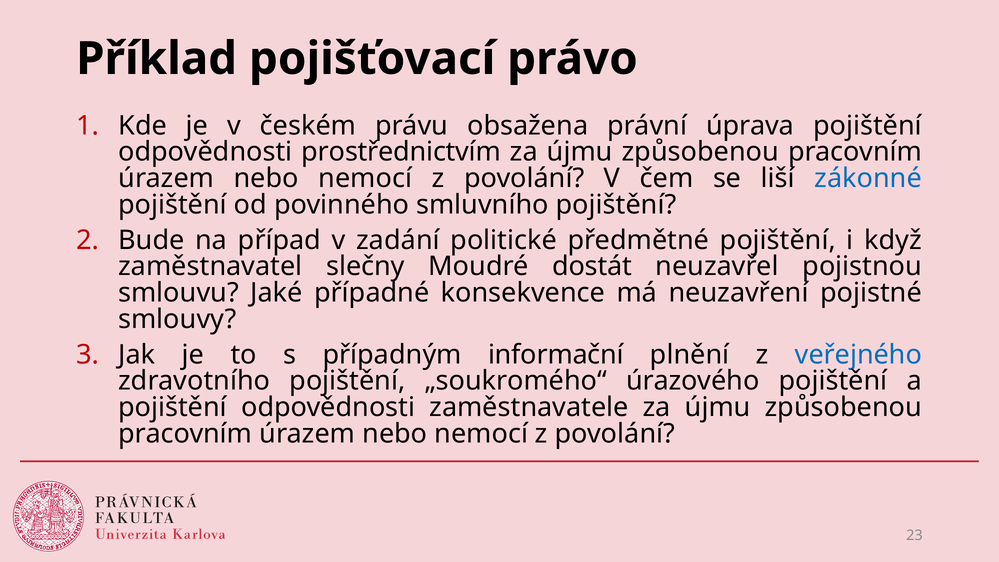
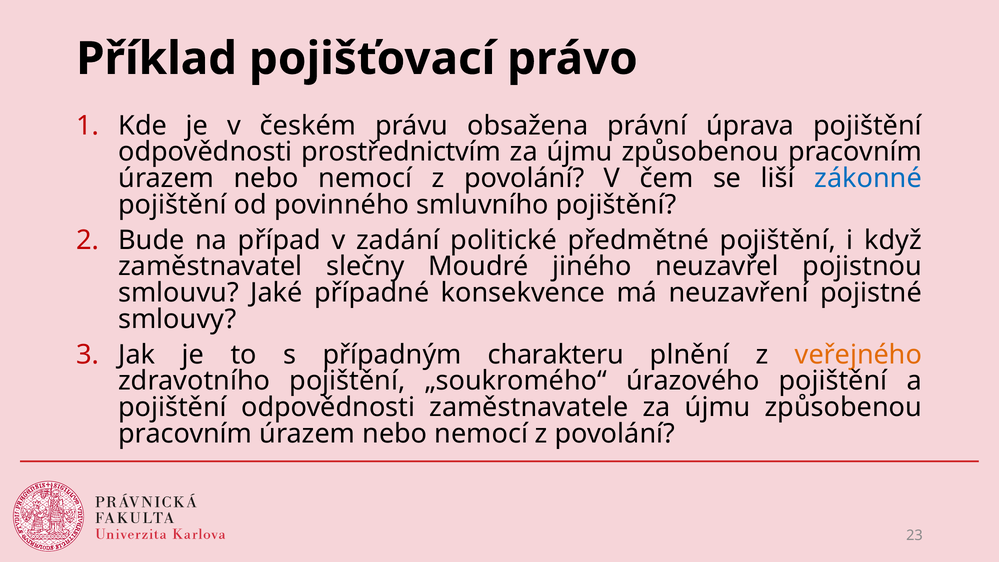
dostát: dostát -> jiného (592, 267)
informační: informační -> charakteru (556, 355)
veřejného colour: blue -> orange (858, 355)
